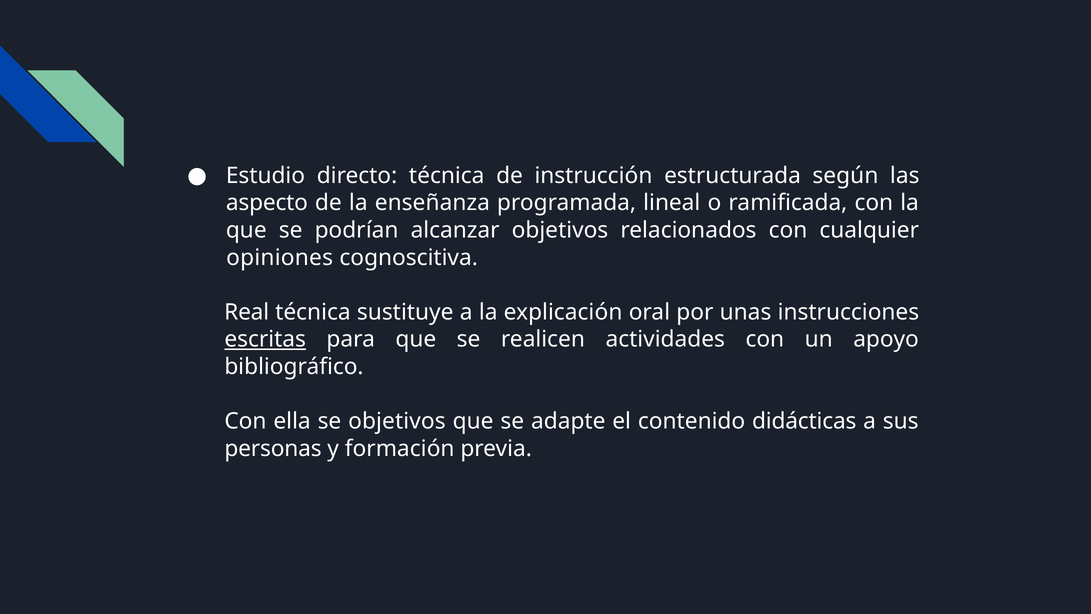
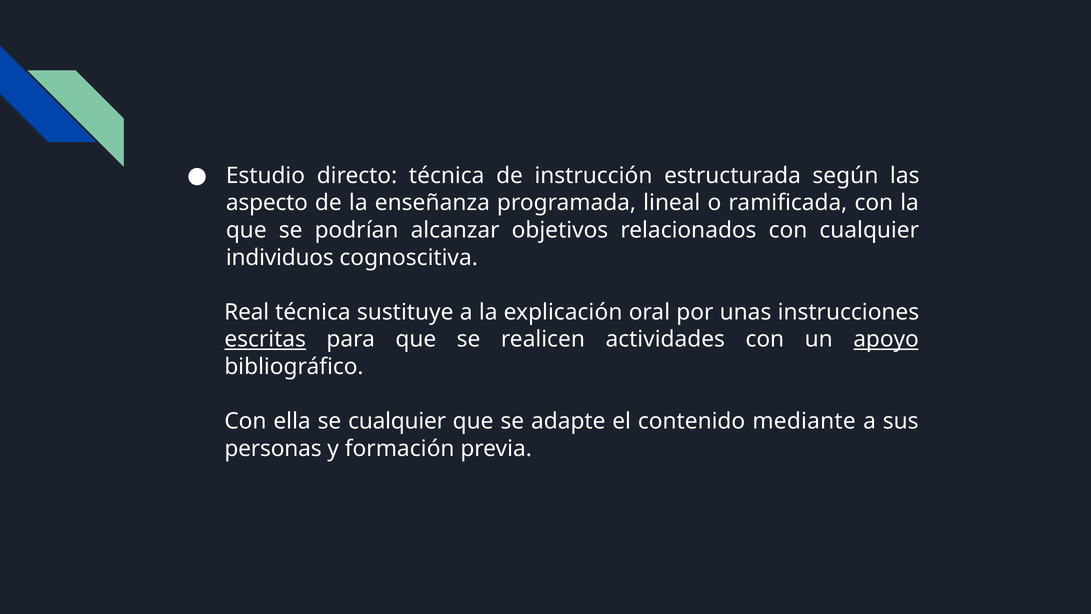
opiniones: opiniones -> individuos (280, 257)
apoyo underline: none -> present (886, 339)
se objetivos: objetivos -> cualquier (397, 421)
didácticas: didácticas -> mediante (804, 421)
